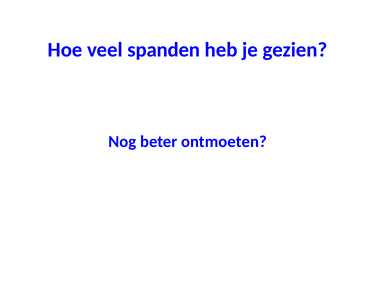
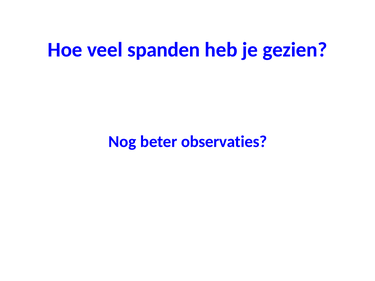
ontmoeten: ontmoeten -> observaties (224, 142)
